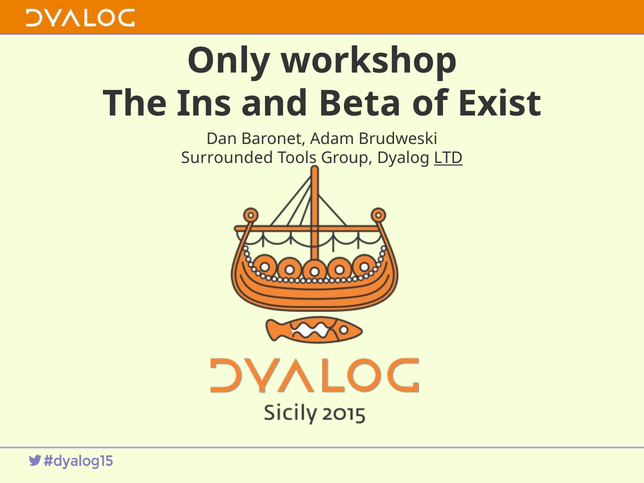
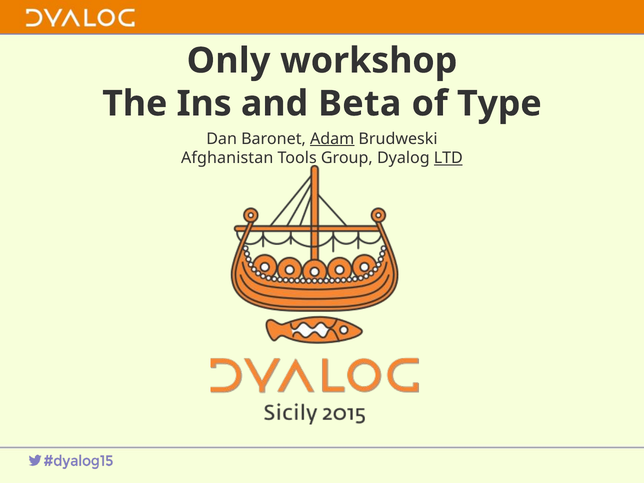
Exist: Exist -> Type (499, 104)
Adam underline: none -> present (332, 139)
Surrounded: Surrounded -> Afghanistan (227, 158)
